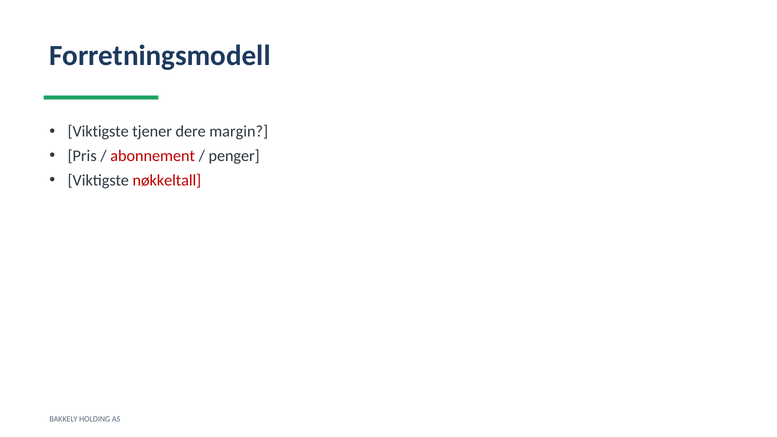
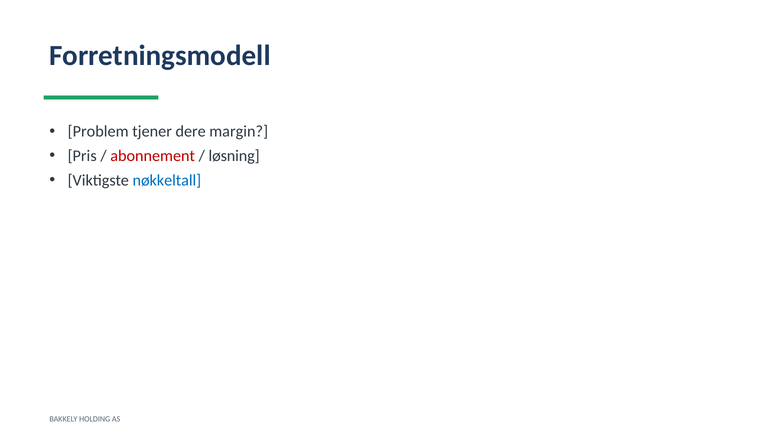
Viktigste: Viktigste -> Problem (98, 132)
penger: penger -> løsning (234, 156)
nøkkeltall colour: red -> blue (167, 180)
